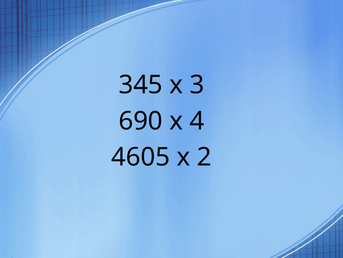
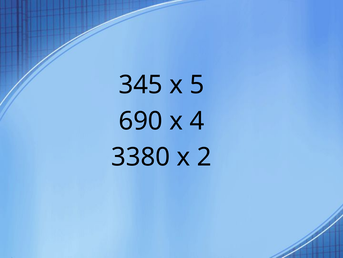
3: 3 -> 5 (197, 85)
4605: 4605 -> 3380 (141, 157)
